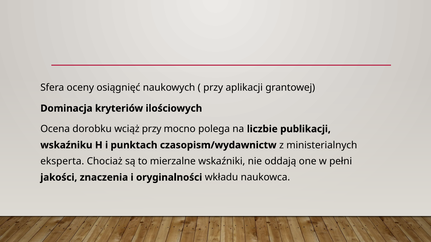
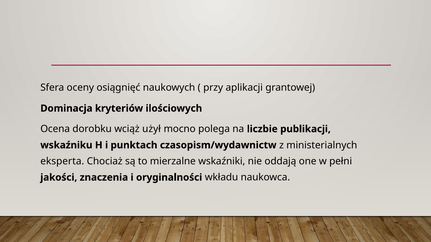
wciąż przy: przy -> użył (152, 129)
